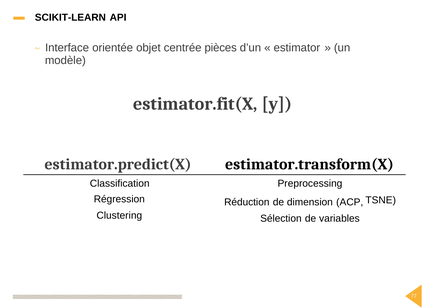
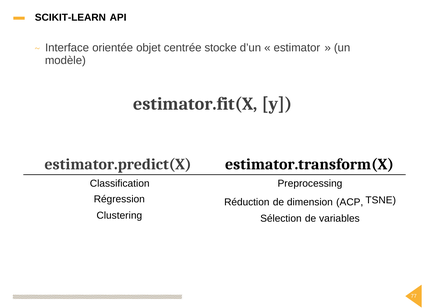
pièces: pièces -> stocke (221, 48)
